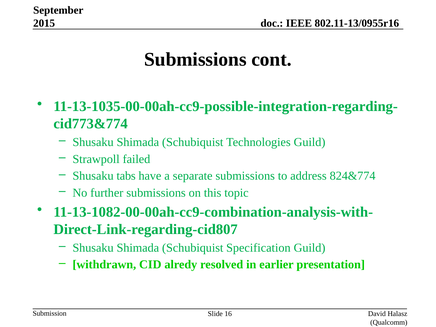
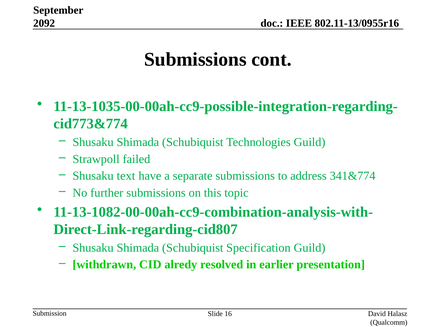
2015: 2015 -> 2092 (44, 23)
tabs: tabs -> text (126, 176)
824&774: 824&774 -> 341&774 (353, 176)
